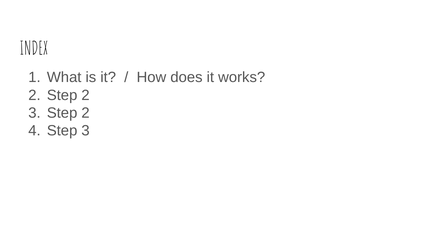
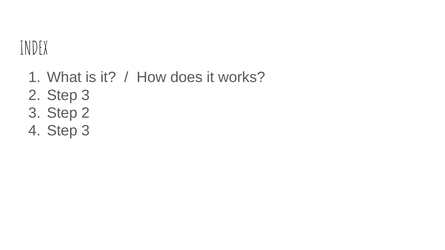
2 Step 2: 2 -> 3 (86, 95)
